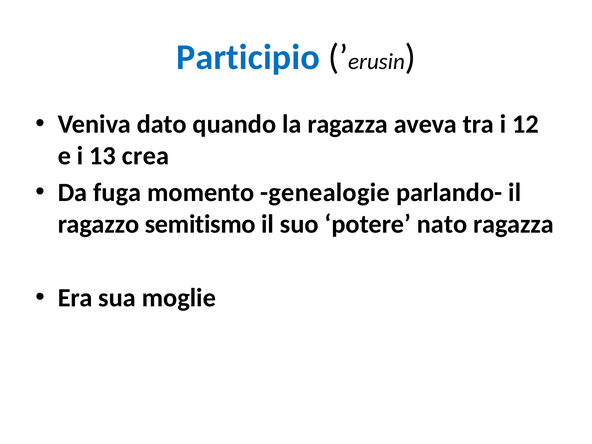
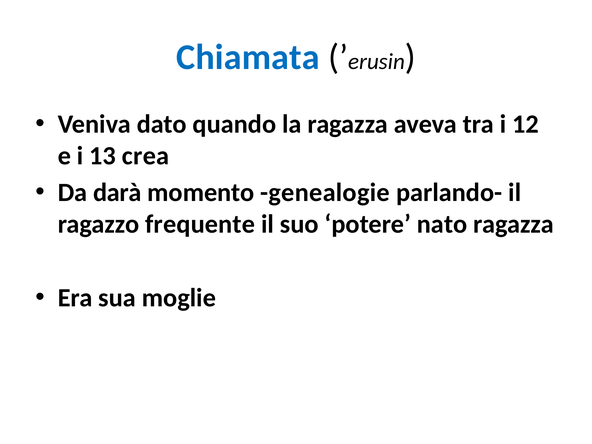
Participio: Participio -> Chiamata (248, 57)
fuga: fuga -> darà (117, 193)
semitismo: semitismo -> frequente (200, 224)
